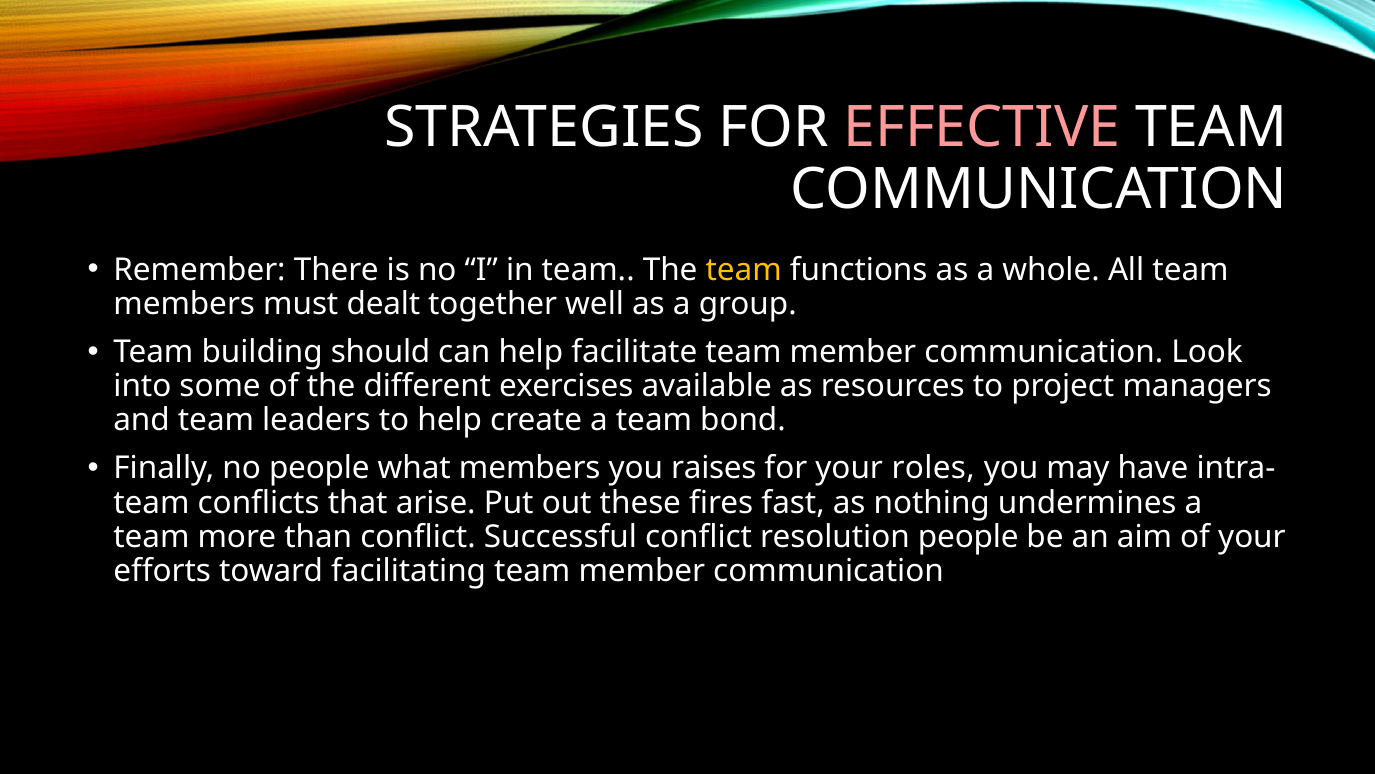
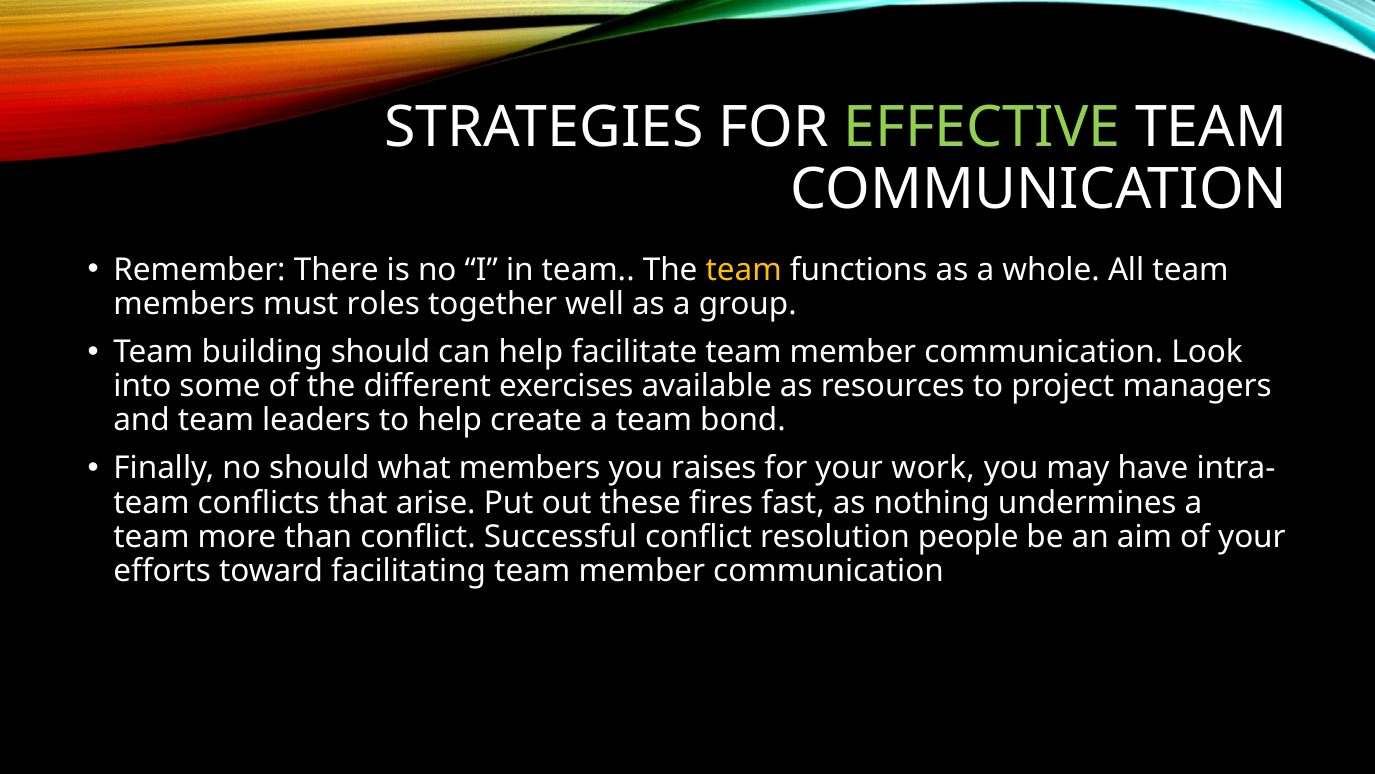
EFFECTIVE colour: pink -> light green (982, 128)
dealt: dealt -> roles (383, 303)
no people: people -> should (319, 468)
roles: roles -> work (933, 468)
